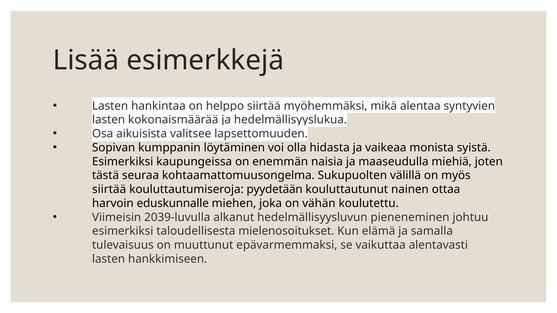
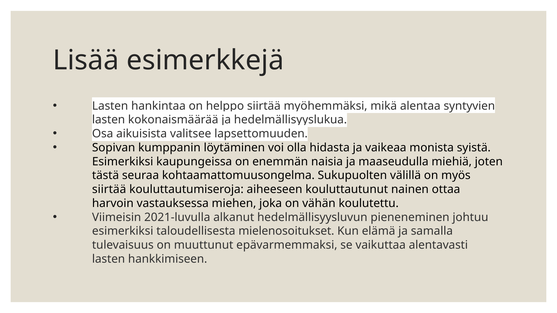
pyydetään: pyydetään -> aiheeseen (275, 190)
eduskunnalle: eduskunnalle -> vastauksessa (173, 203)
2039-luvulla: 2039-luvulla -> 2021-luvulla (177, 217)
